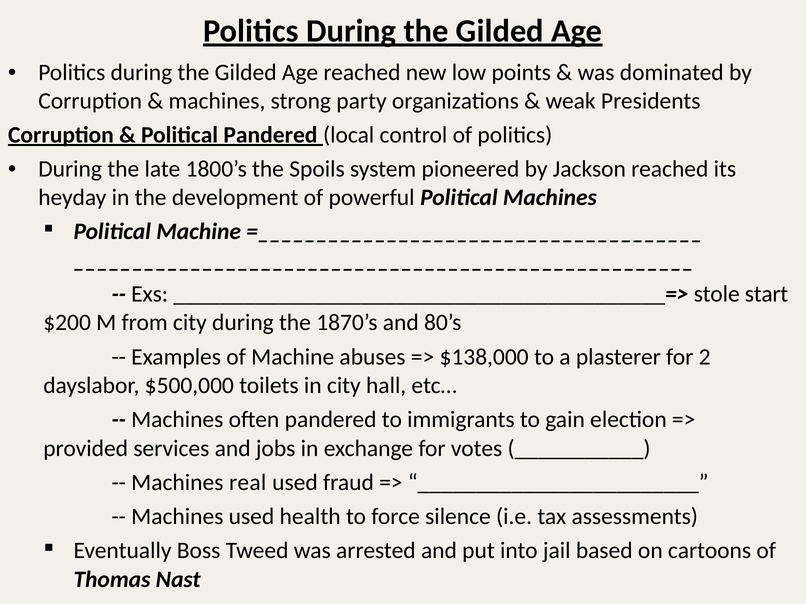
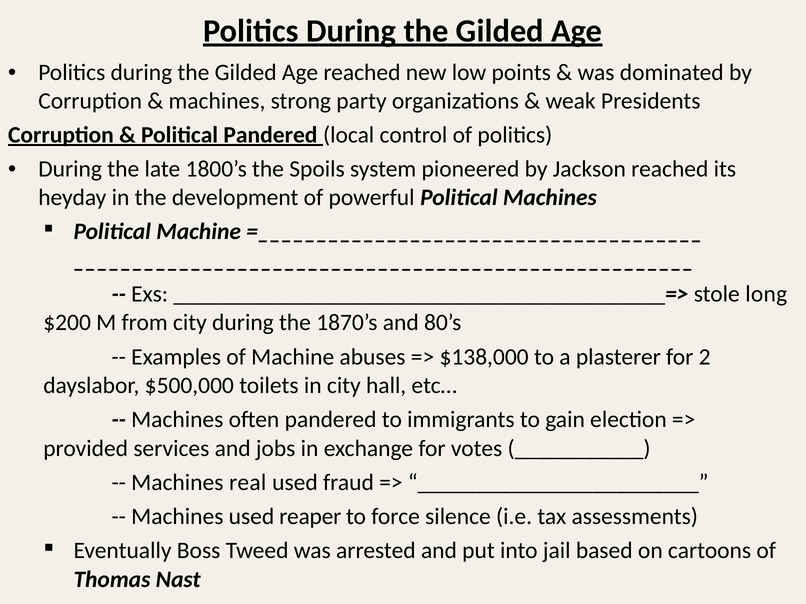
start: start -> long (766, 294)
health: health -> reaper (310, 517)
